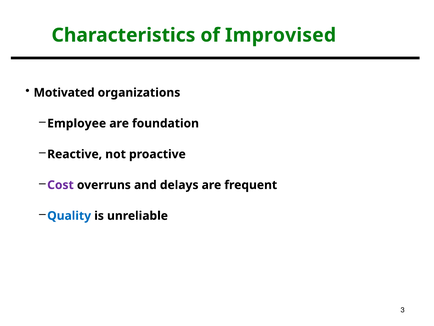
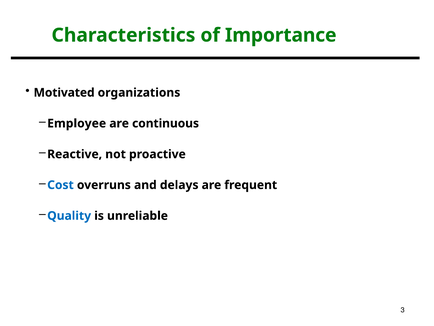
Improvised: Improvised -> Importance (281, 35)
foundation: foundation -> continuous (166, 123)
Cost colour: purple -> blue (60, 185)
